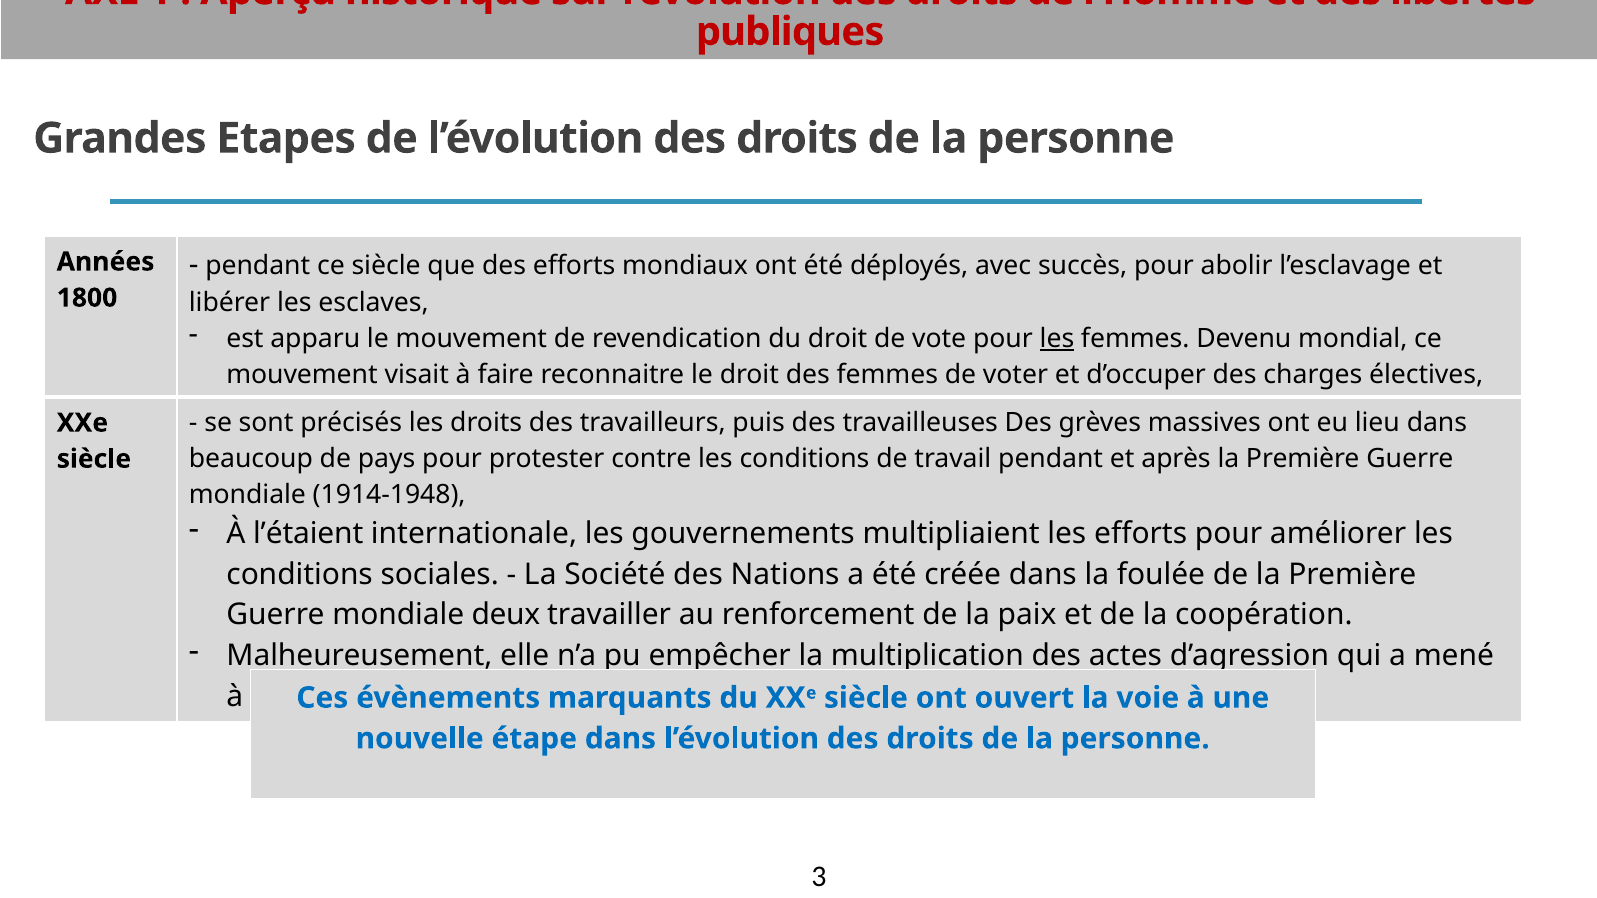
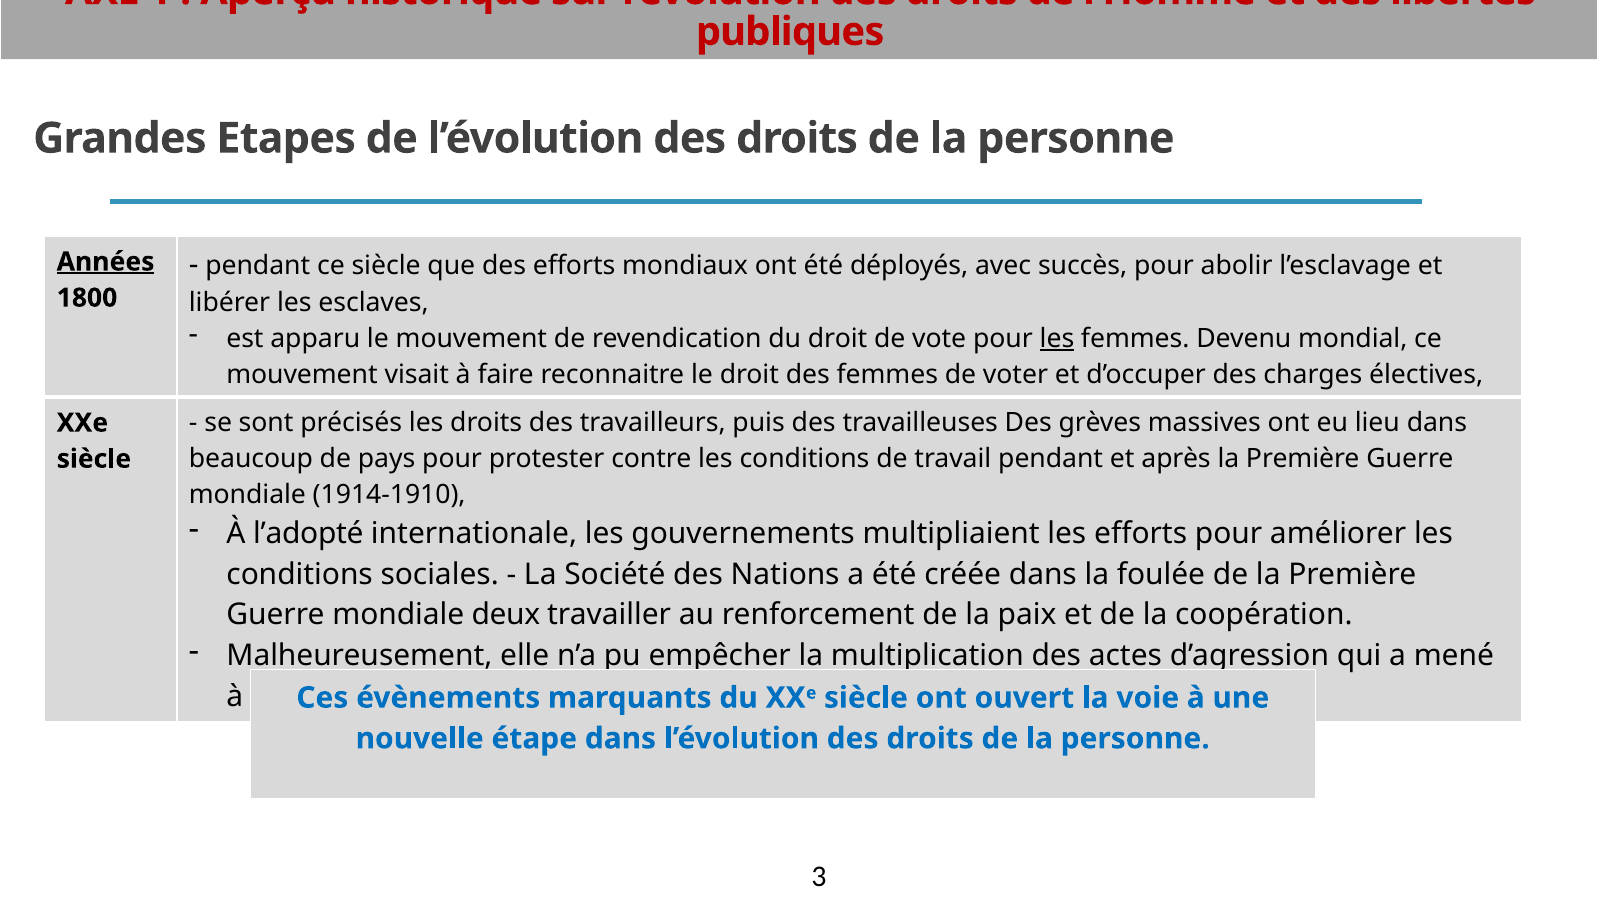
Années underline: none -> present (106, 262)
1914-1948: 1914-1948 -> 1914-1910 (389, 495)
l’étaient: l’étaient -> l’adopté (308, 534)
